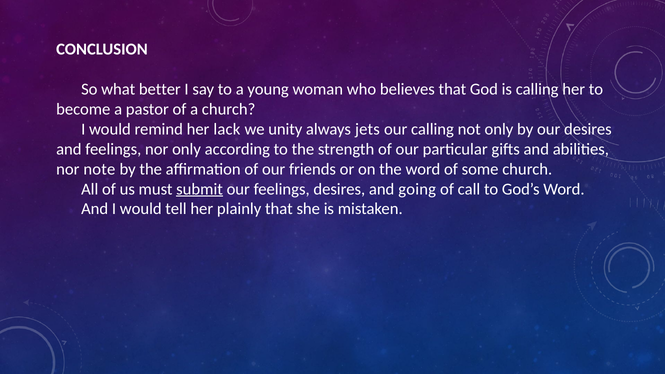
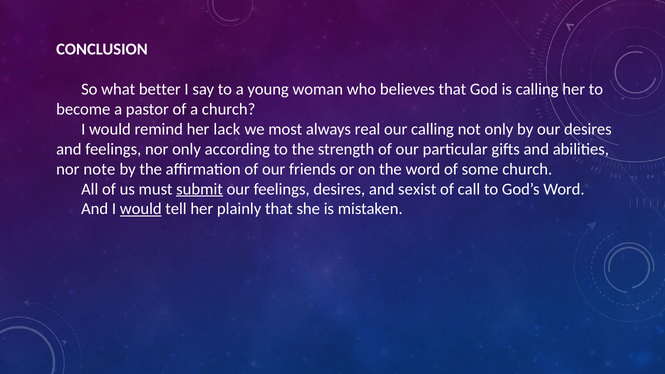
unity: unity -> most (285, 129)
jets: jets -> real (368, 129)
going: going -> sexist (417, 189)
would underline: none -> present (141, 209)
